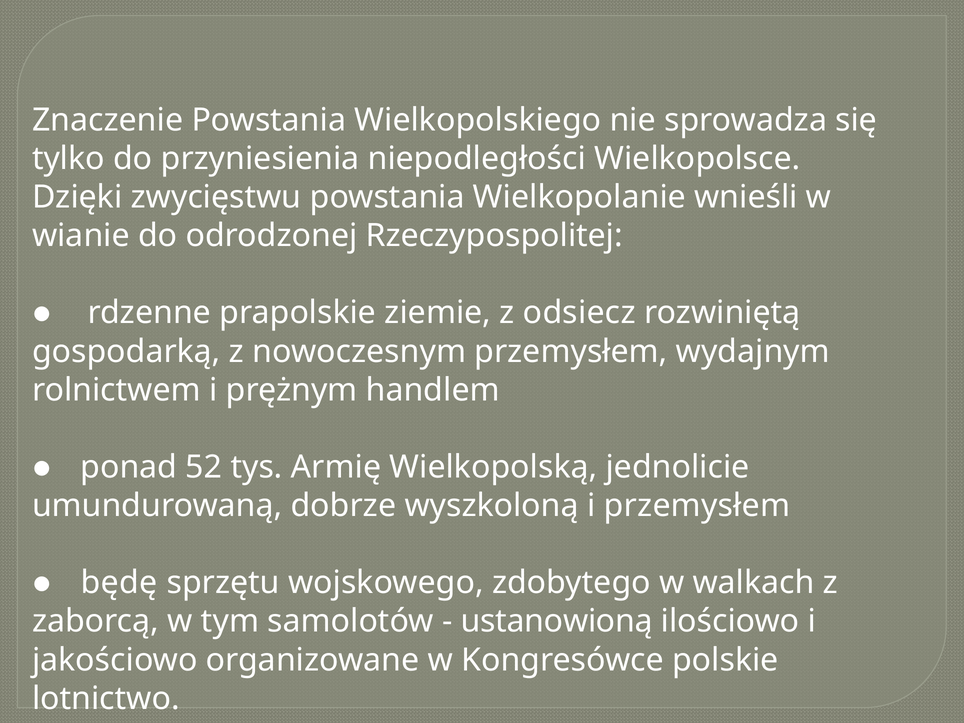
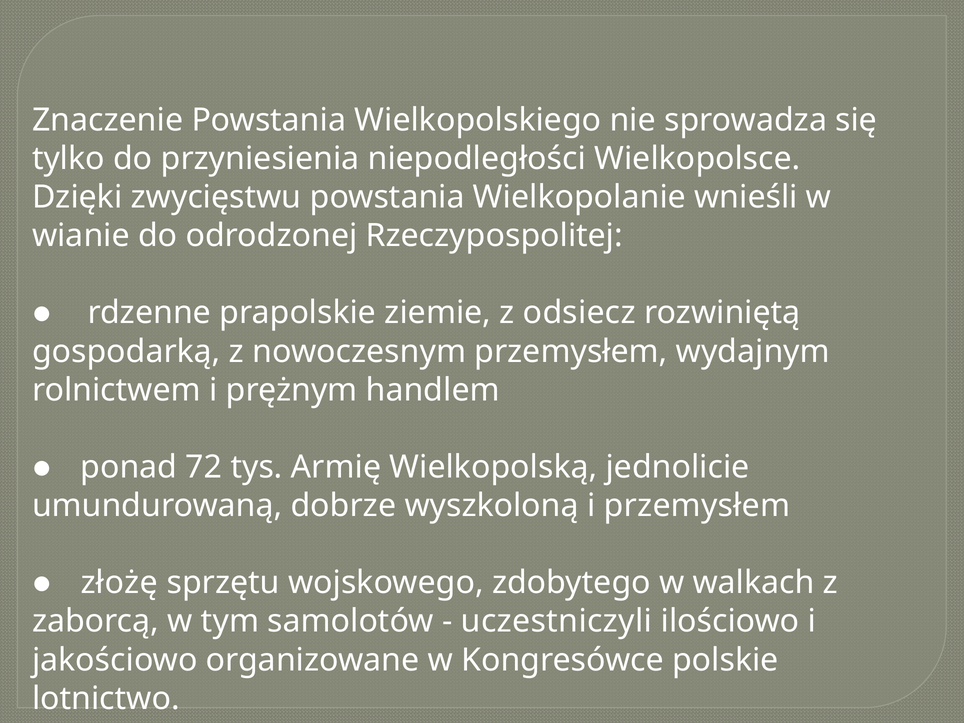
52: 52 -> 72 (204, 467)
będę: będę -> złożę (119, 583)
ustanowioną: ustanowioną -> uczestniczyli (556, 621)
